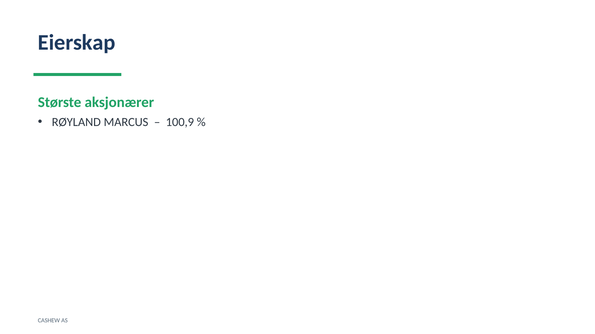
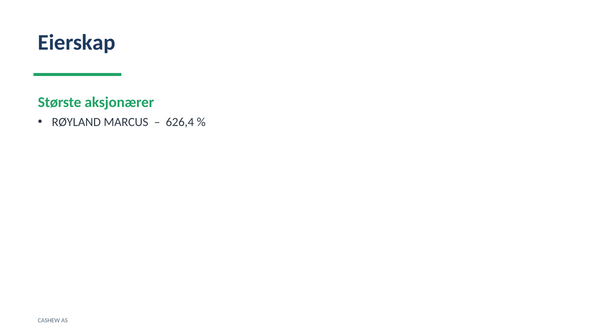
100,9: 100,9 -> 626,4 (180, 122)
